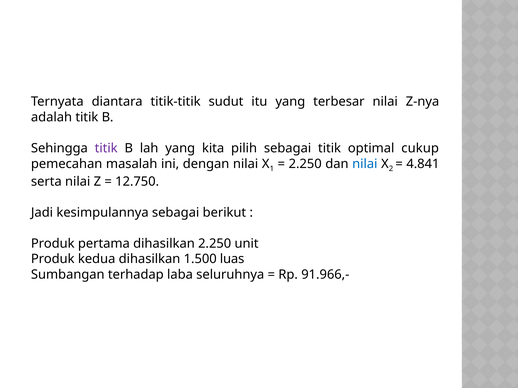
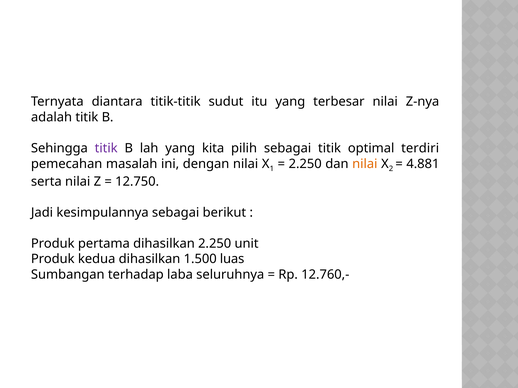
cukup: cukup -> terdiri (420, 148)
nilai colour: blue -> orange (365, 164)
4.841: 4.841 -> 4.881 (423, 164)
91.966,-: 91.966,- -> 12.760,- (325, 275)
